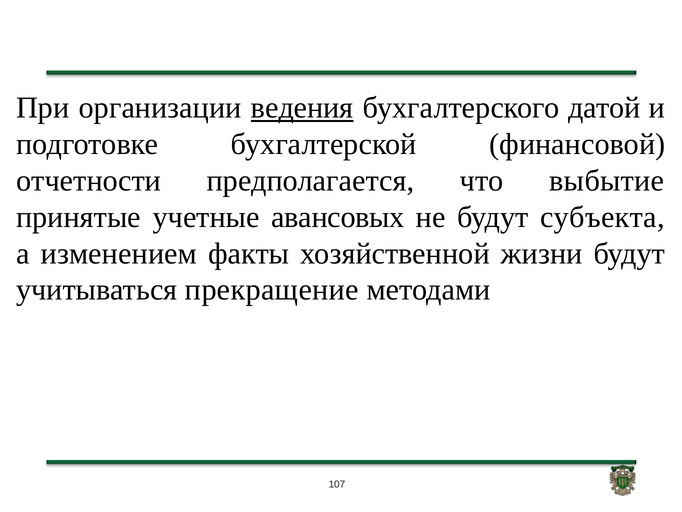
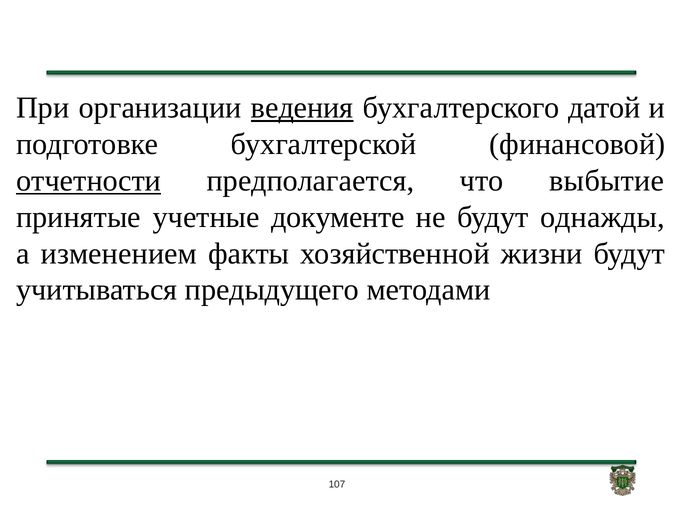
отчетности underline: none -> present (89, 180)
авансовых: авансовых -> документе (338, 217)
субъекта: субъекта -> однажды (603, 217)
прекращение: прекращение -> предыдущего (272, 290)
